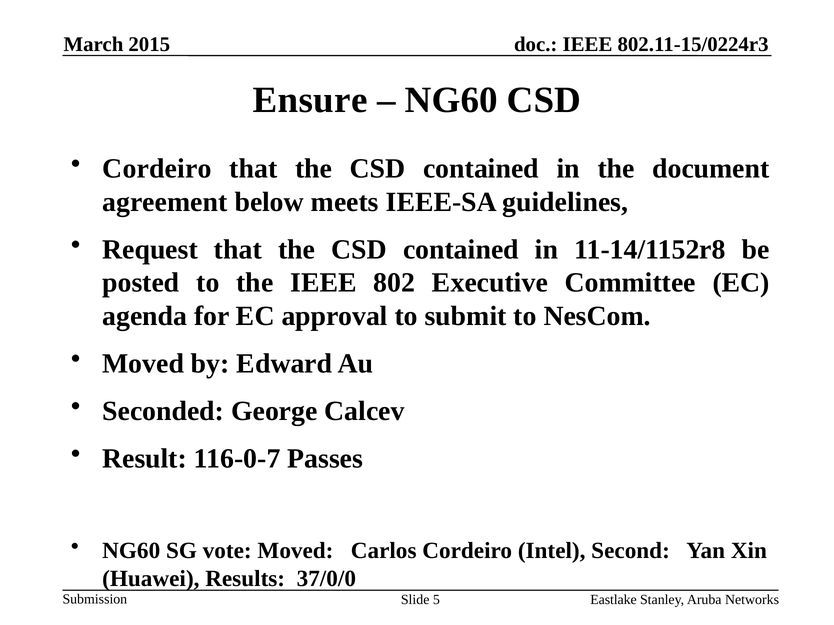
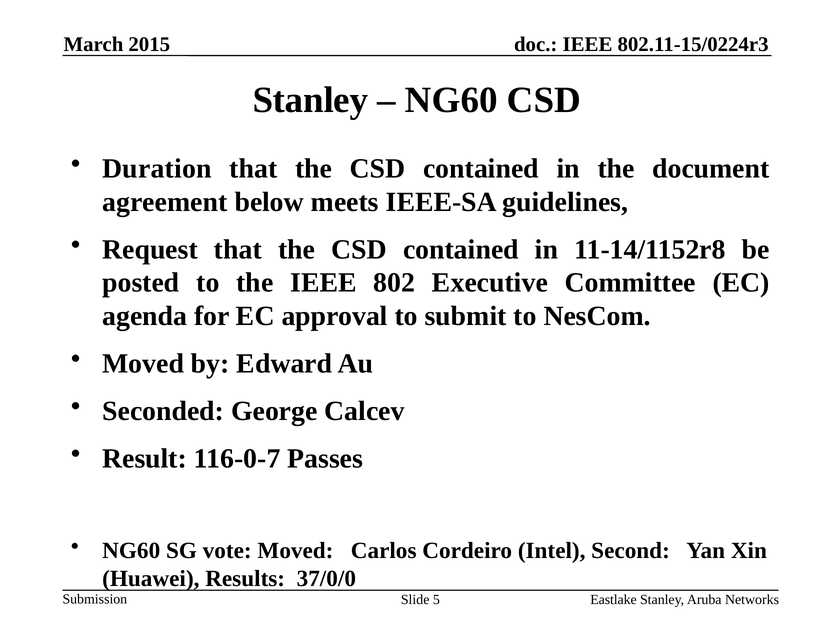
Ensure: Ensure -> Stanley (310, 100)
Cordeiro: Cordeiro -> Duration (157, 169)
